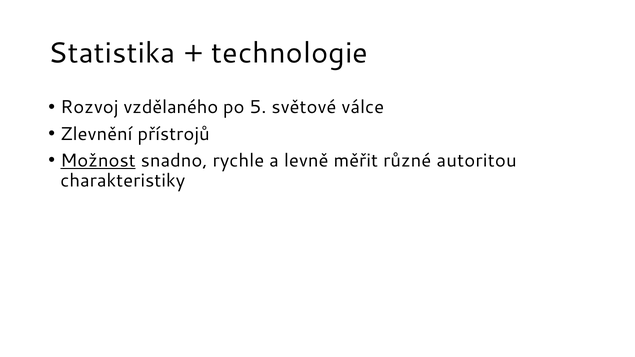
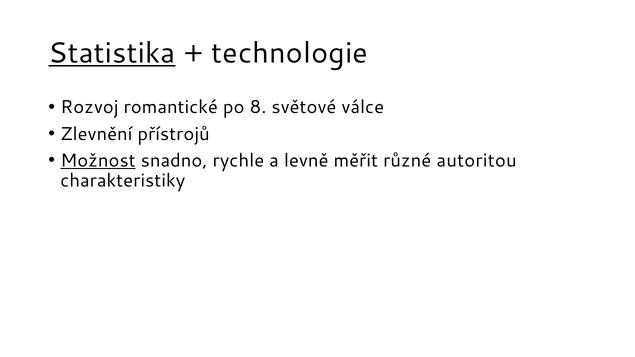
Statistika underline: none -> present (112, 53)
vzdělaného: vzdělaného -> romantické (171, 107)
5: 5 -> 8 (258, 107)
